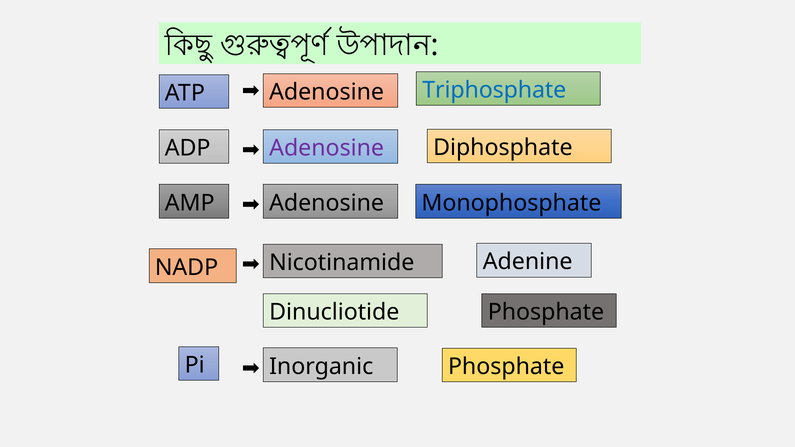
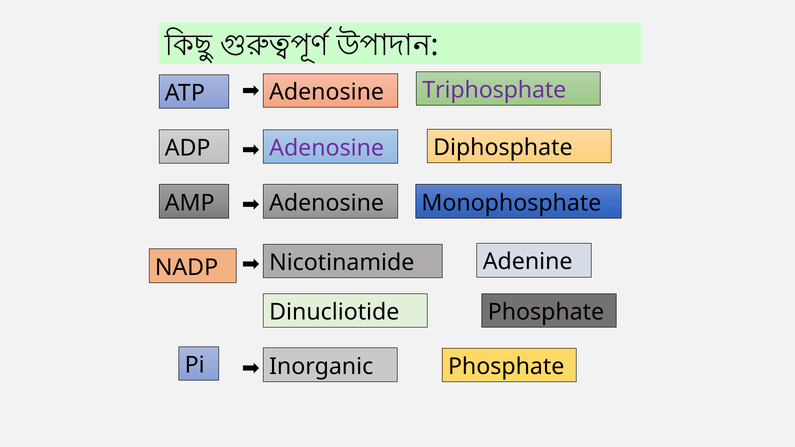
Triphosphate colour: blue -> purple (494, 90)
